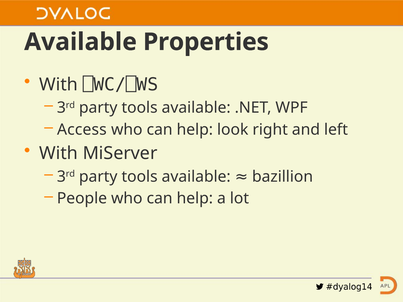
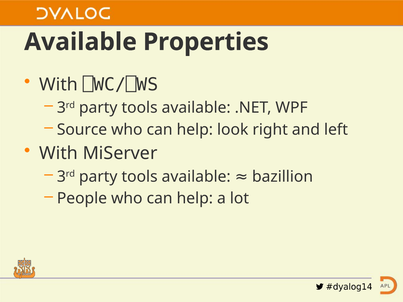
Access: Access -> Source (82, 130)
